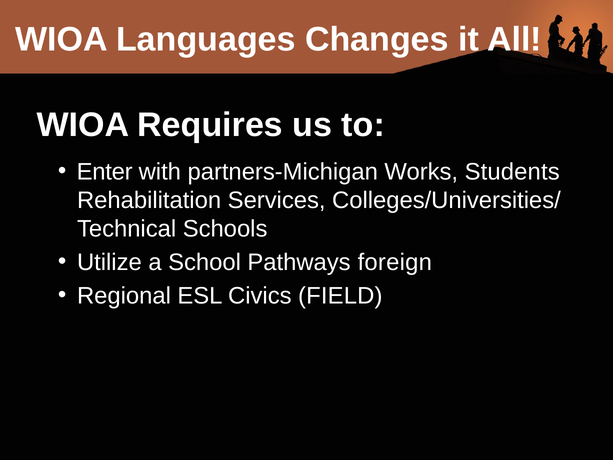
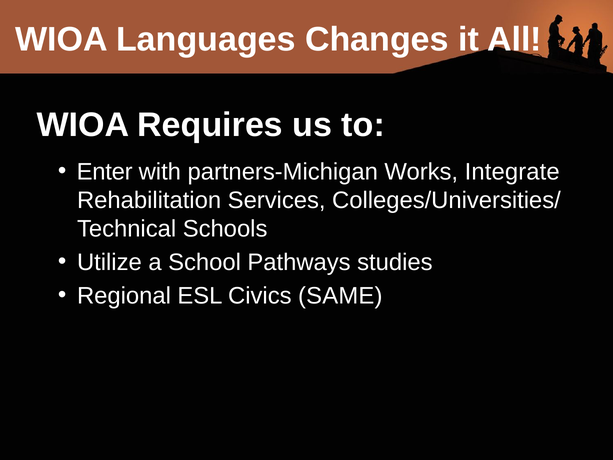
Students: Students -> Integrate (512, 172)
foreign: foreign -> studies (395, 262)
FIELD: FIELD -> SAME (340, 296)
